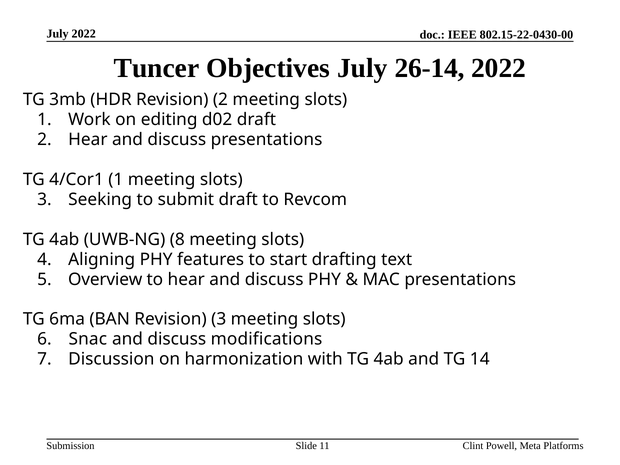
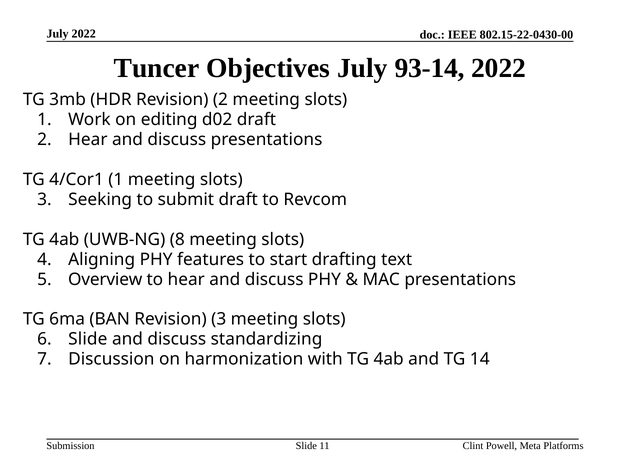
26-14: 26-14 -> 93-14 (429, 68)
Snac: Snac -> Slide (88, 339)
modifications: modifications -> standardizing (267, 339)
